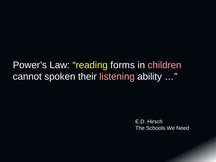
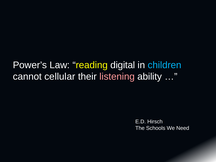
forms: forms -> digital (123, 65)
children colour: pink -> light blue (165, 65)
spoken: spoken -> cellular (60, 77)
